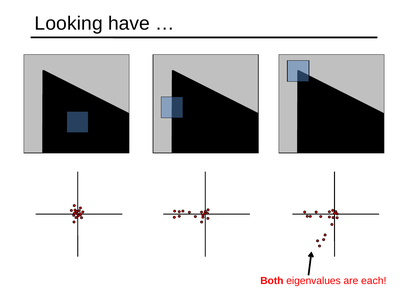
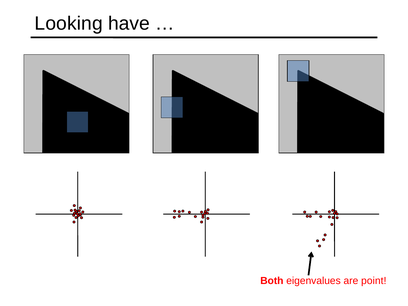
each: each -> point (374, 281)
